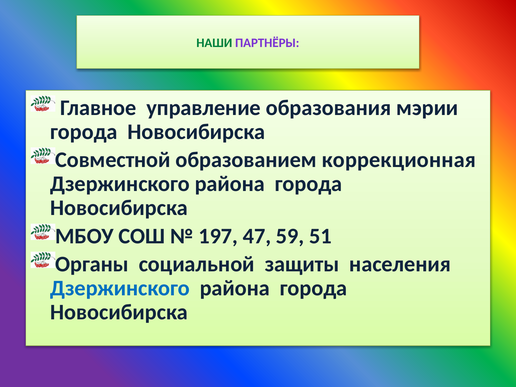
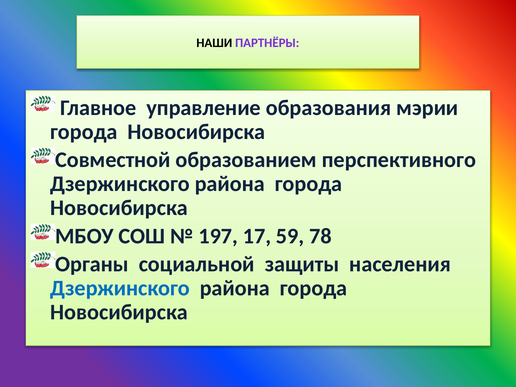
НАШИ colour: green -> black (214, 43)
коррекционная: коррекционная -> перспективного (399, 160)
47: 47 -> 17 (257, 236)
51: 51 -> 78 (320, 236)
